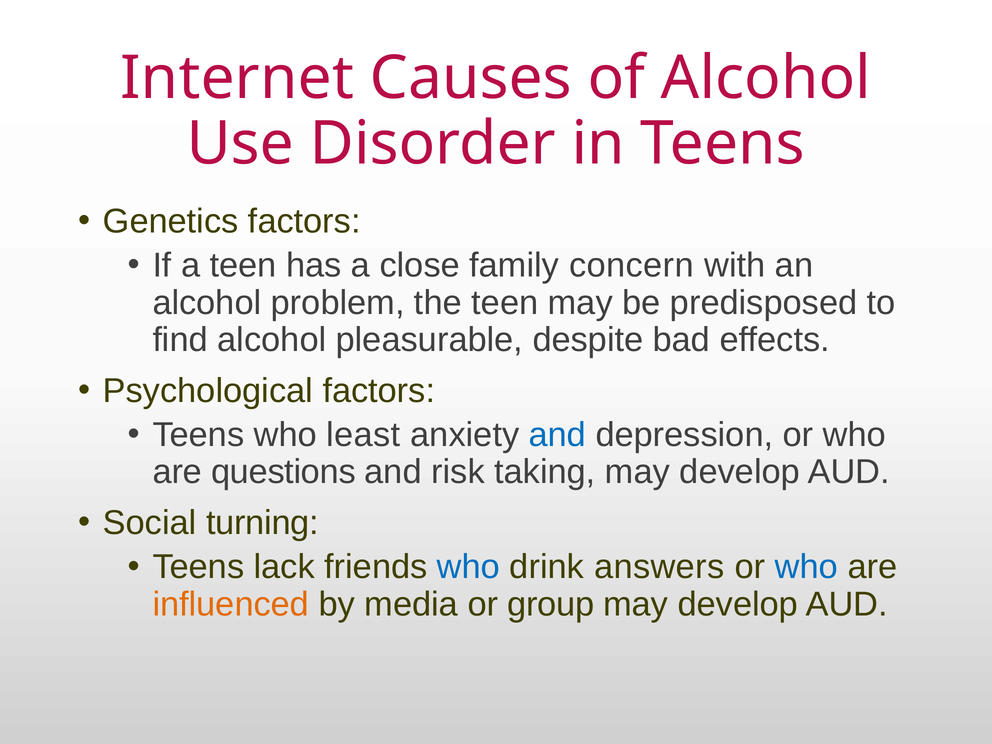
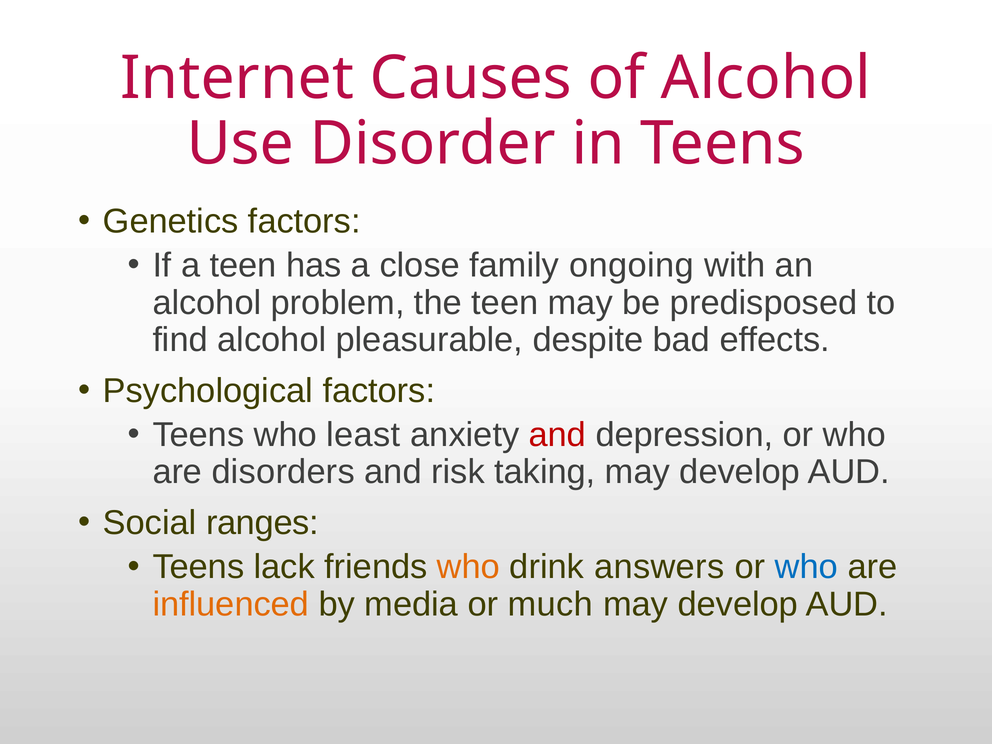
concern: concern -> ongoing (632, 265)
and colour: blue -> red (557, 435)
questions: questions -> disorders (283, 472)
turning: turning -> ranges (262, 523)
who colour: blue -> orange (469, 567)
group: group -> much (550, 604)
